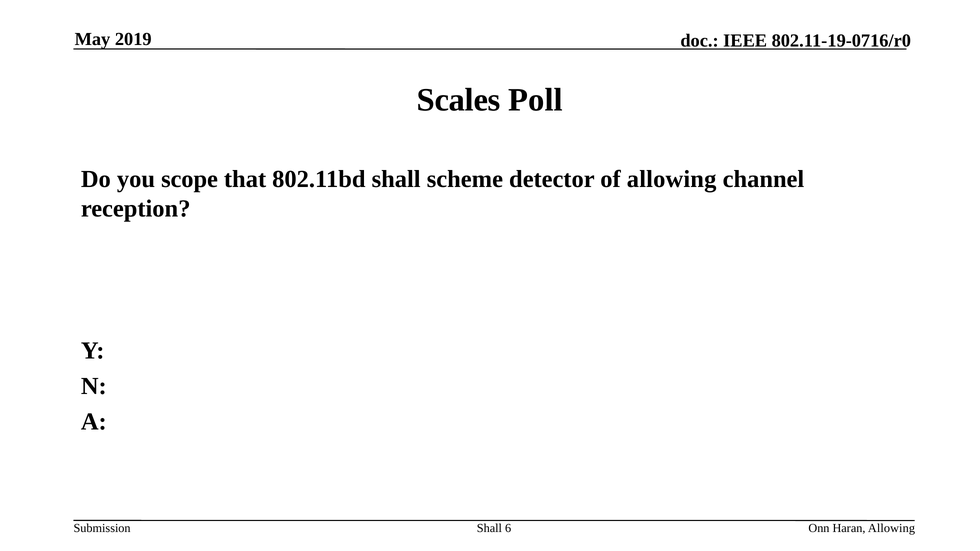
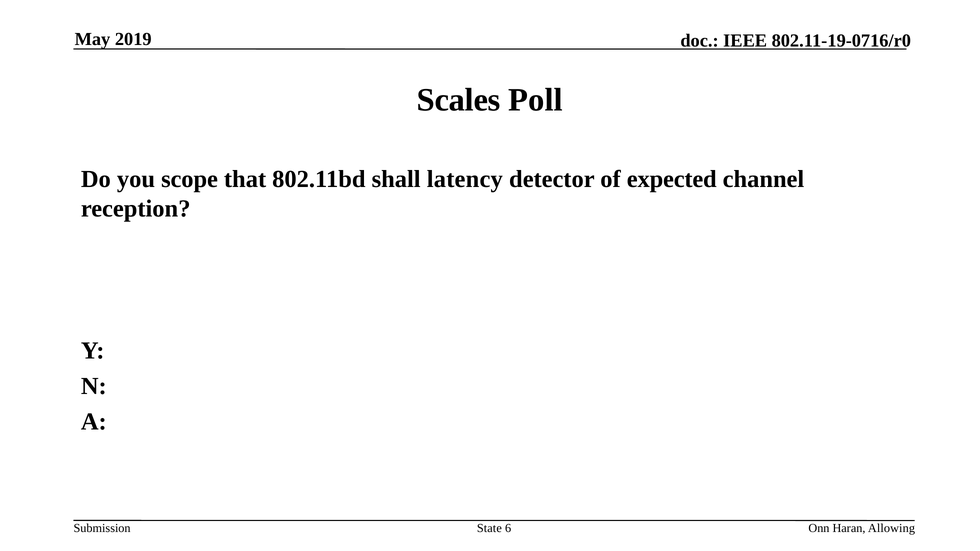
scheme: scheme -> latency (465, 179)
of allowing: allowing -> expected (672, 179)
Shall: Shall -> State (489, 529)
